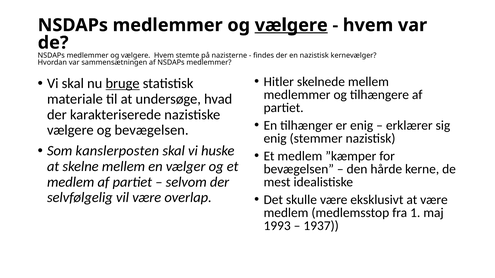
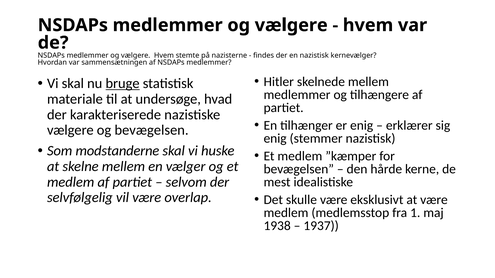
vælgere underline: present -> none (291, 25)
kanslerposten: kanslerposten -> modstanderne (117, 151)
1993: 1993 -> 1938 (277, 226)
